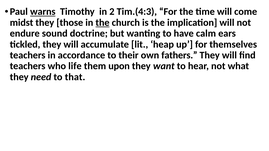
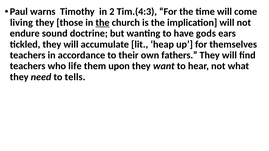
warns underline: present -> none (43, 12)
midst: midst -> living (21, 23)
calm: calm -> gods (206, 33)
that: that -> tells (75, 77)
